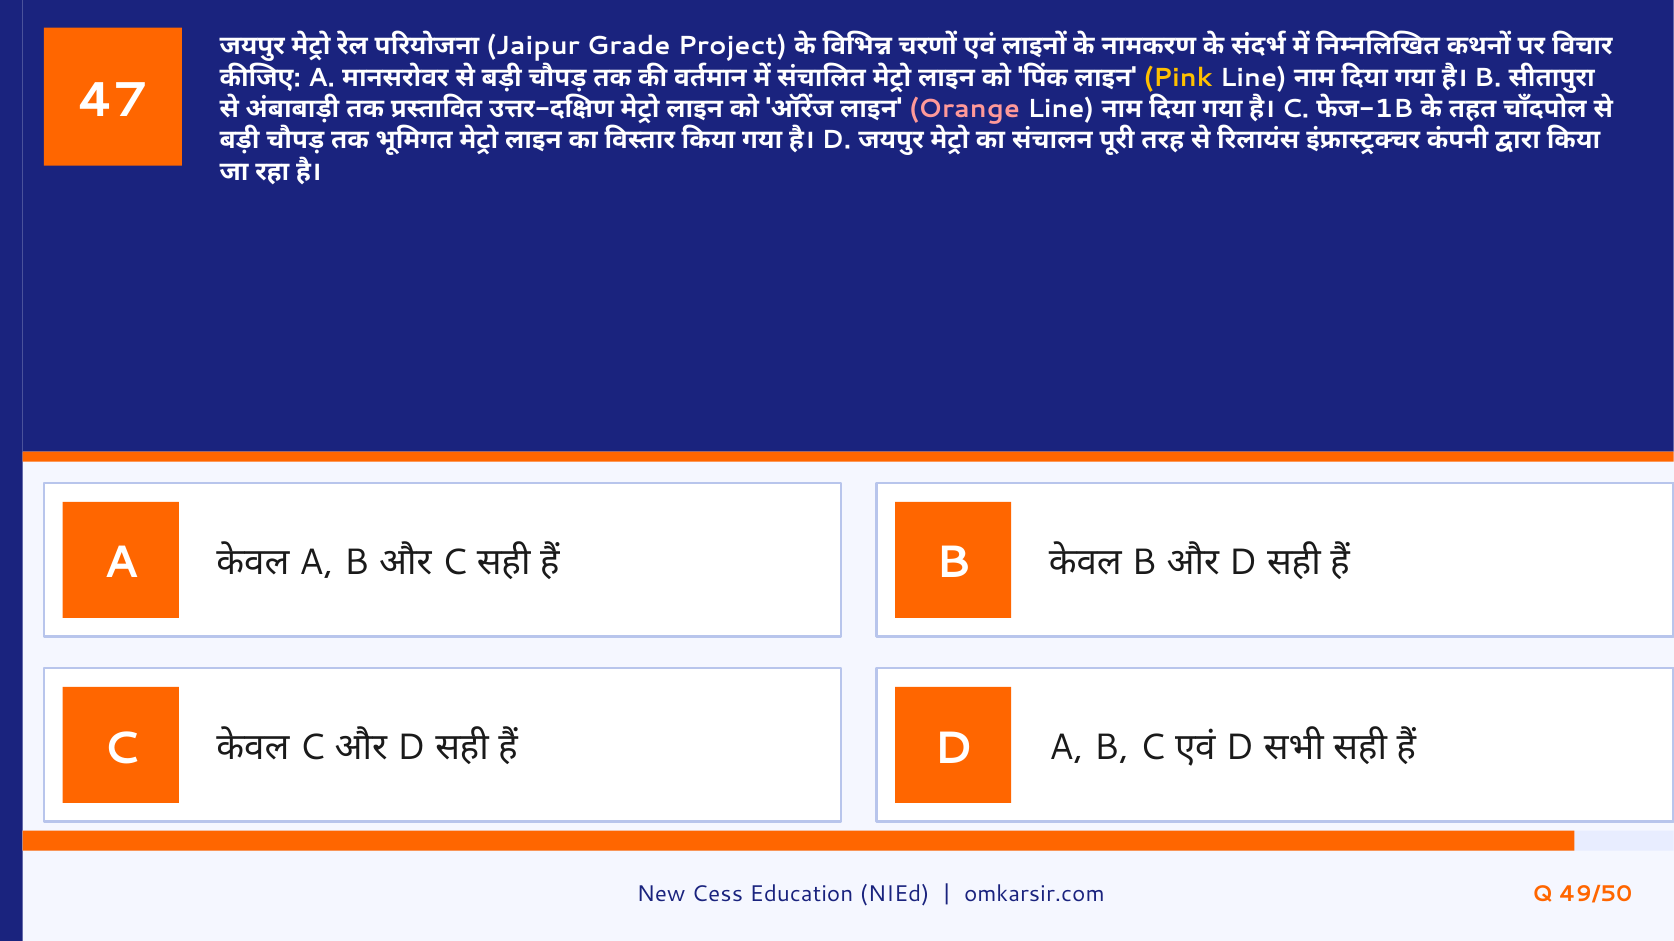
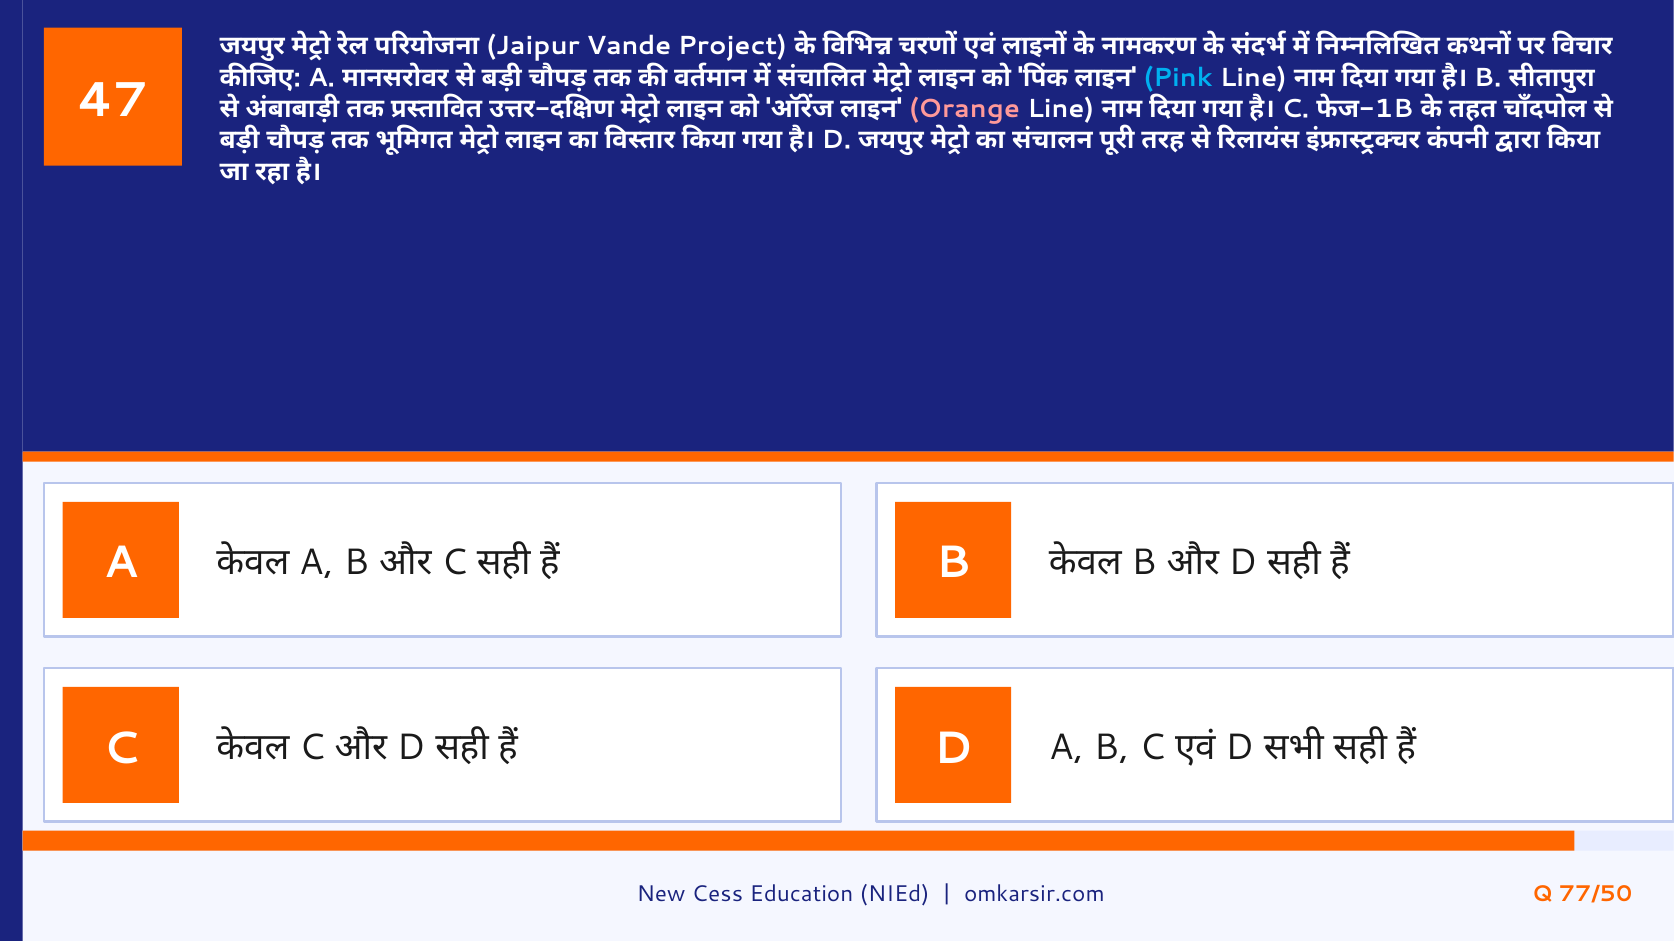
Grade: Grade -> Vande (629, 46)
Pink colour: yellow -> light blue (1178, 78)
49/50: 49/50 -> 77/50 (1596, 894)
